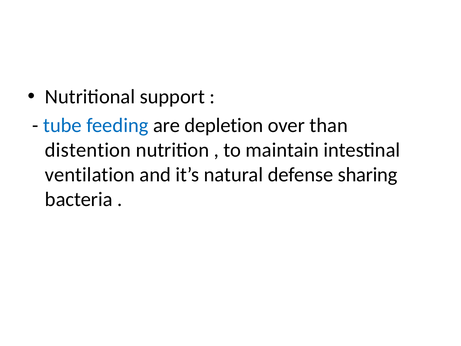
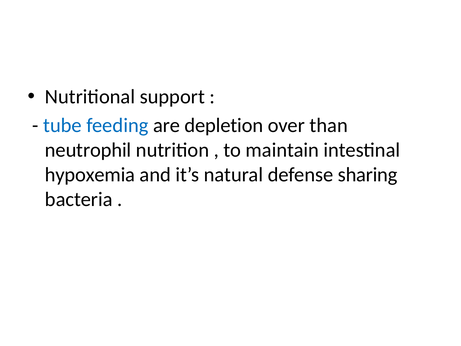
distention: distention -> neutrophil (88, 150)
ventilation: ventilation -> hypoxemia (90, 175)
